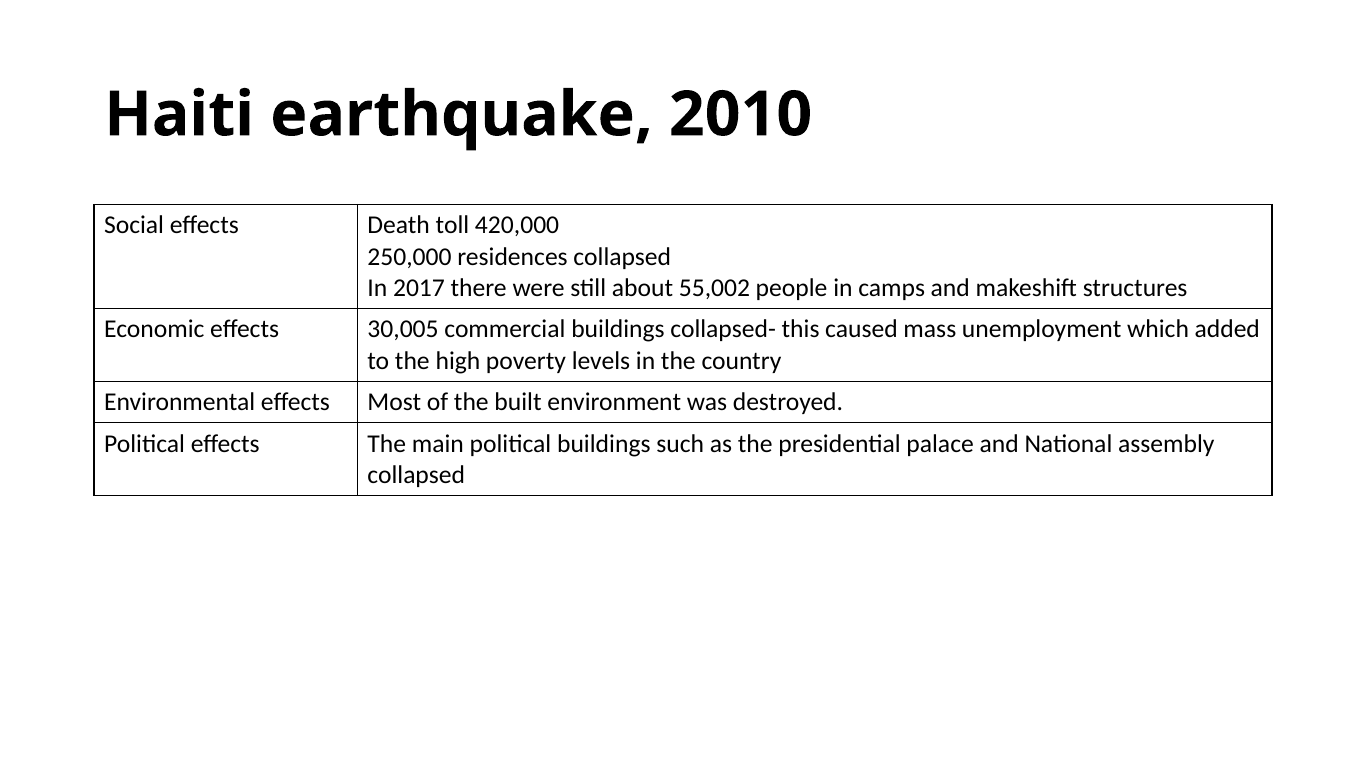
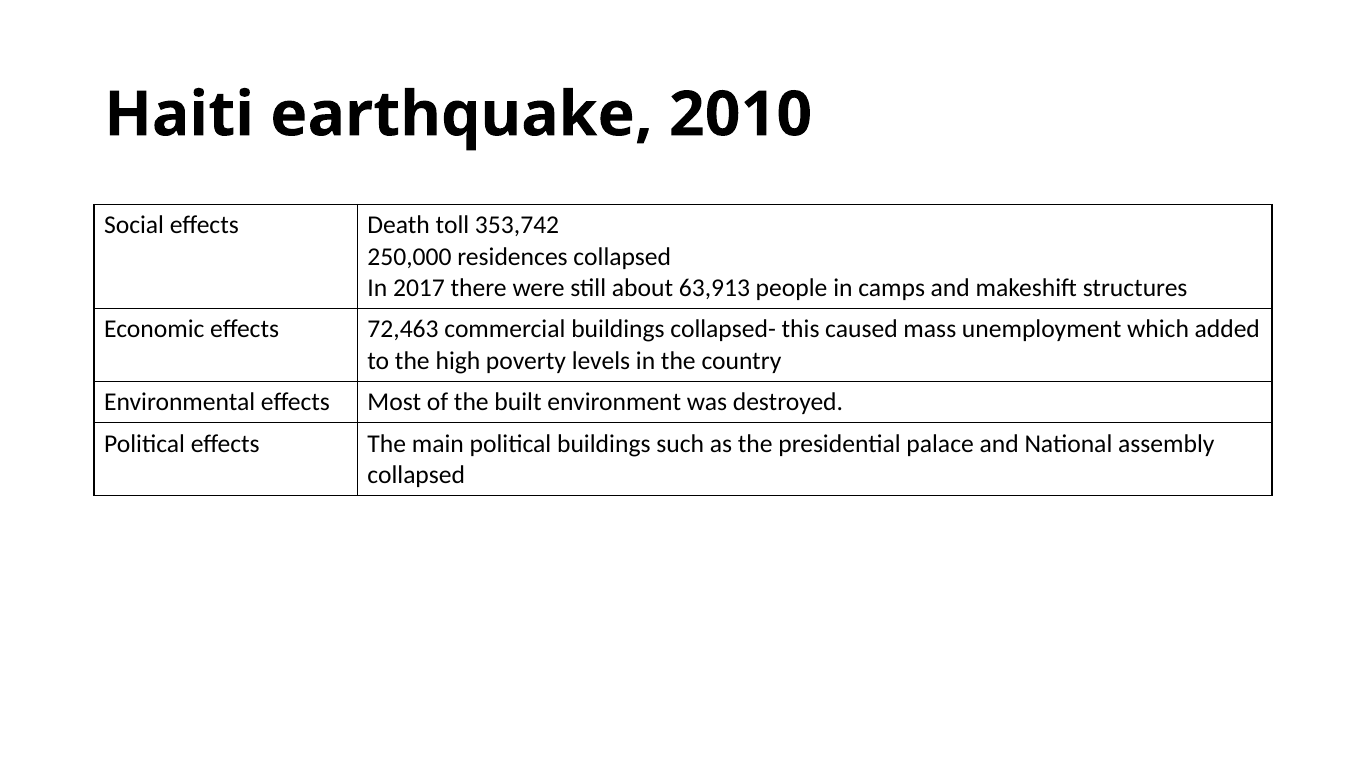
420,000: 420,000 -> 353,742 (517, 226)
55,002: 55,002 -> 63,913 (714, 288)
30,005: 30,005 -> 72,463 (403, 330)
